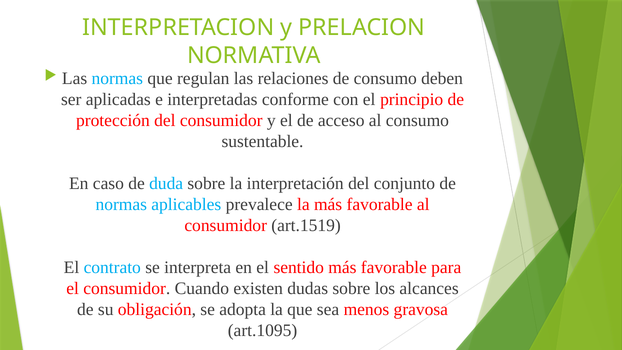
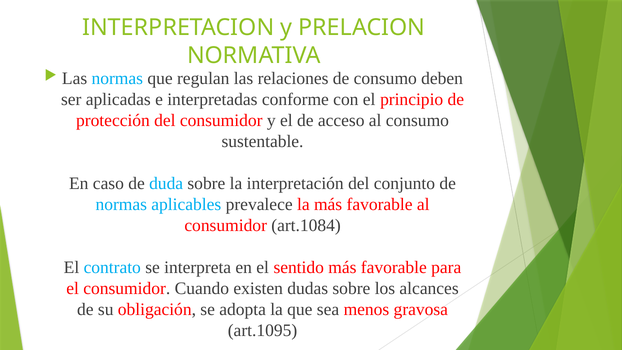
art.1519: art.1519 -> art.1084 (306, 225)
